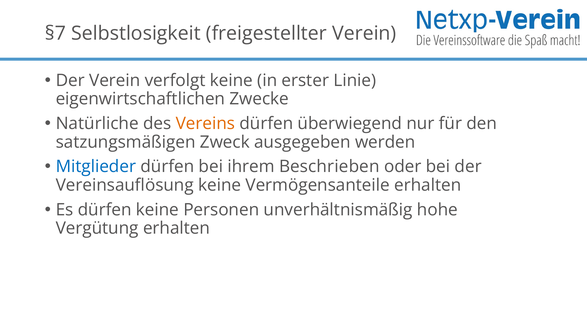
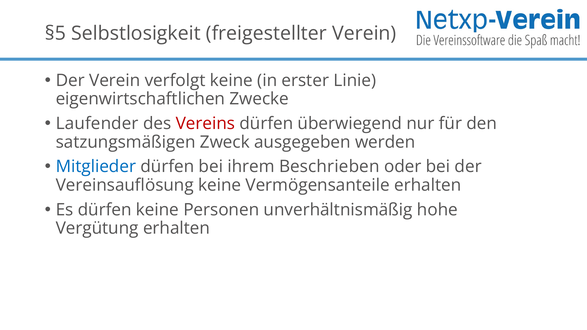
§7: §7 -> §5 (55, 33)
Natürliche: Natürliche -> Laufender (97, 124)
Vereins colour: orange -> red (205, 124)
